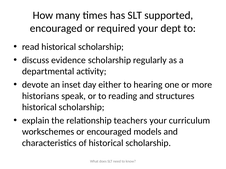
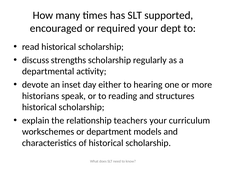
evidence: evidence -> strengths (69, 60)
or encouraged: encouraged -> department (109, 132)
